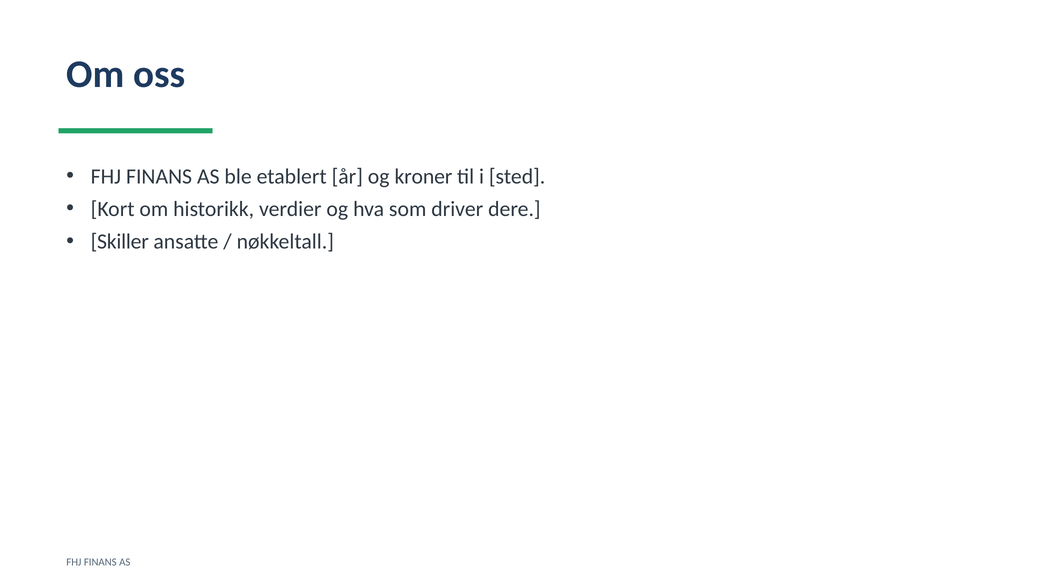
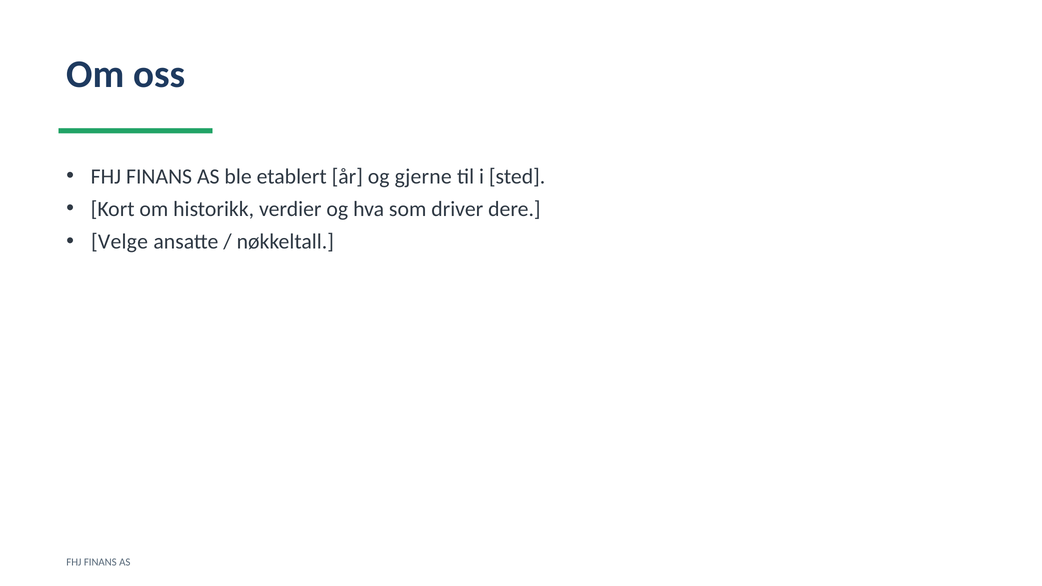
kroner: kroner -> gjerne (423, 176)
Skiller: Skiller -> Velge (120, 242)
